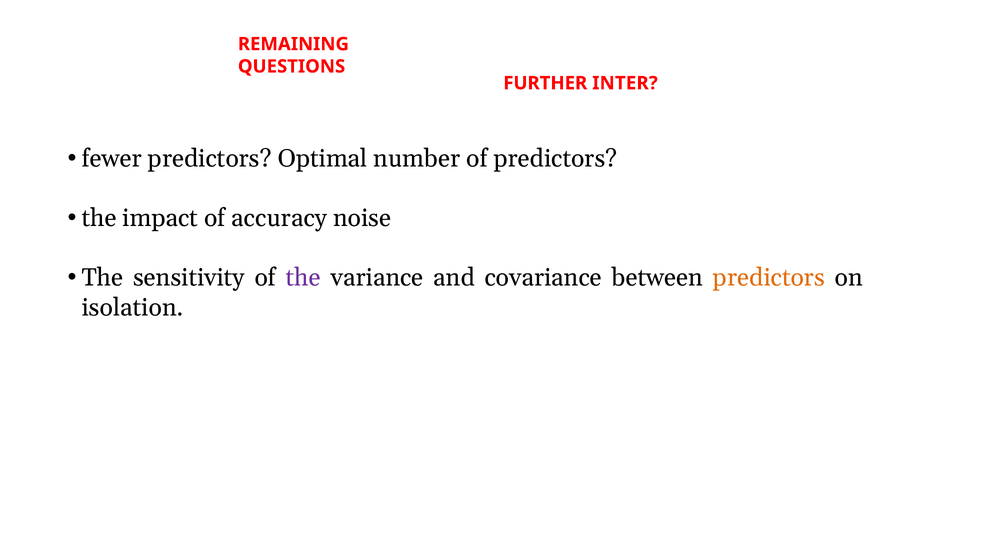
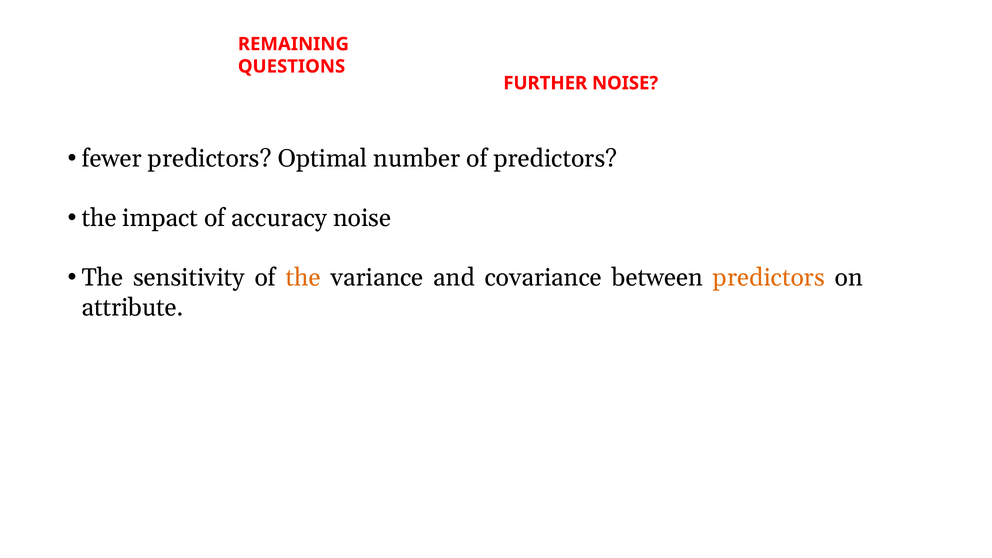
FURTHER INTER: INTER -> NOISE (625, 83)
the colour: purple -> orange (303, 278)
isolation: isolation -> attribute (133, 308)
